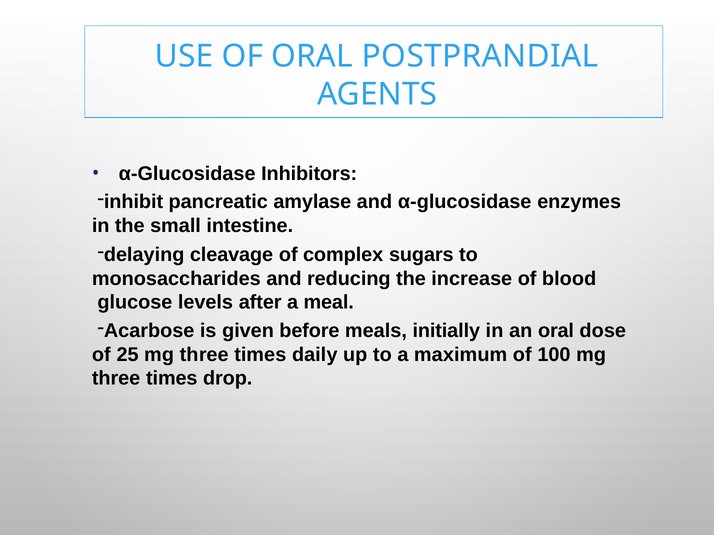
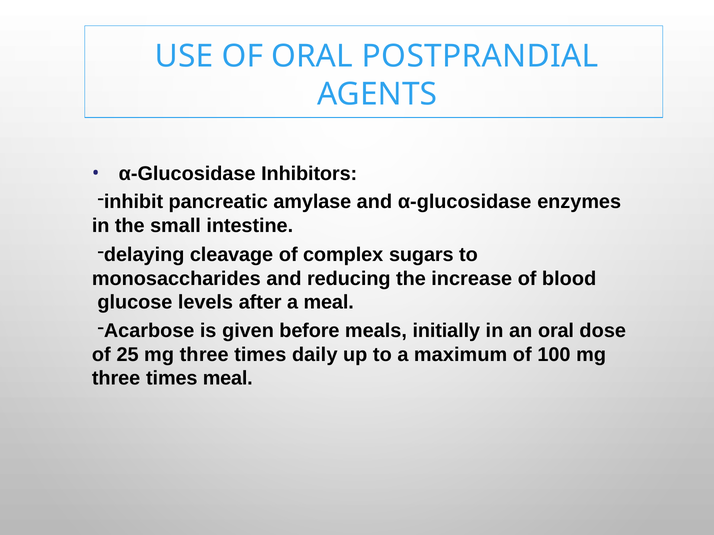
times drop: drop -> meal (228, 379)
